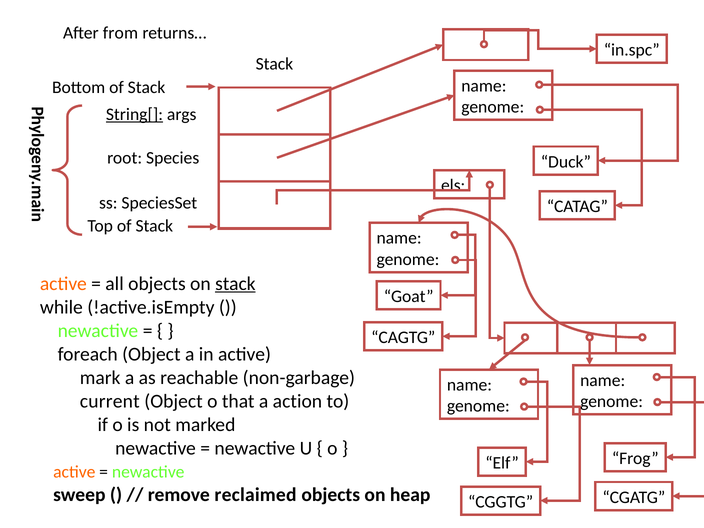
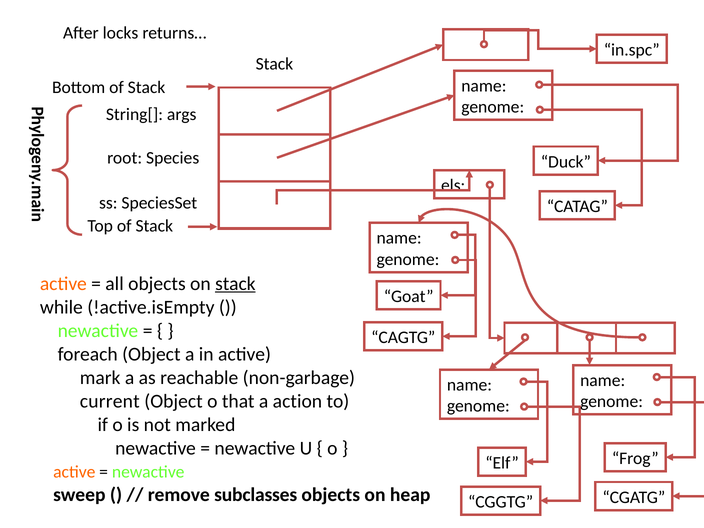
from: from -> locks (121, 33)
String[ underline: present -> none (134, 114)
reclaimed: reclaimed -> subclasses (256, 495)
